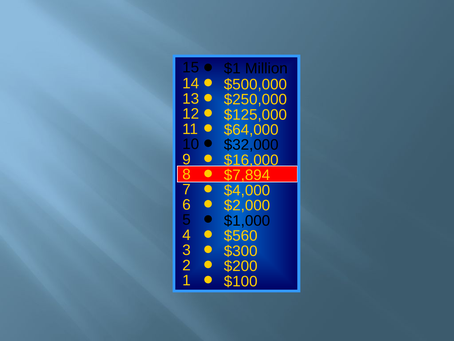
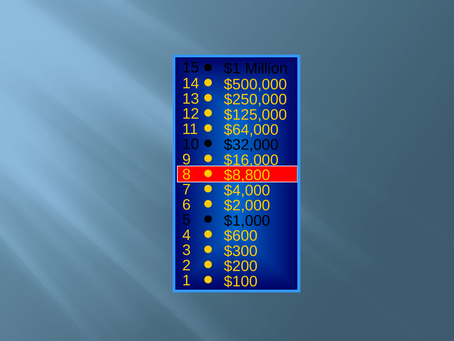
$7,894: $7,894 -> $8,800 (247, 175)
$560: $560 -> $600 (241, 236)
